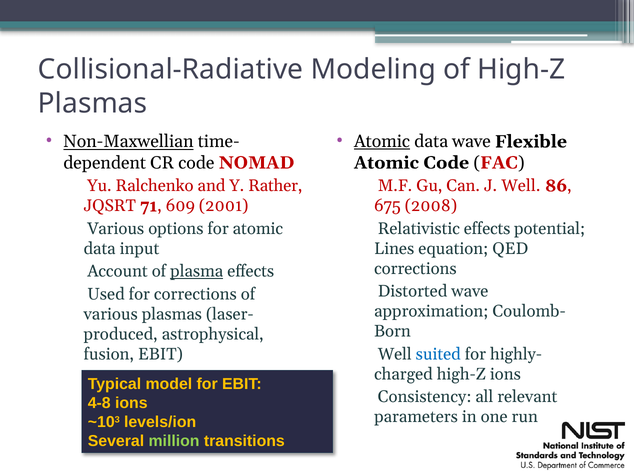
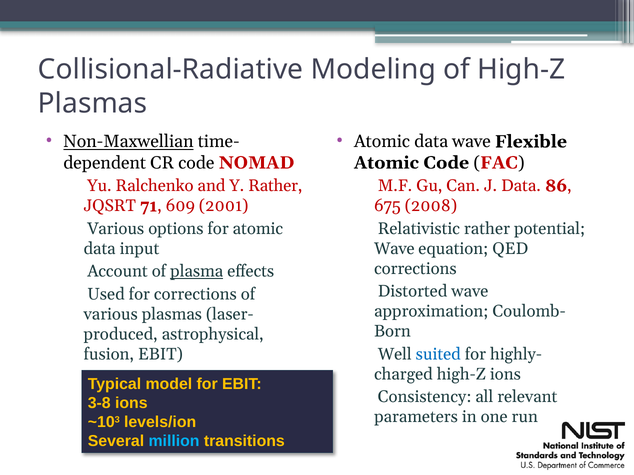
Atomic underline: present -> none (382, 142)
J Well: Well -> Data (521, 186)
Relativistic effects: effects -> rather (487, 229)
Lines: Lines -> Wave (394, 249)
4-8: 4-8 -> 3-8 (99, 404)
million colour: light green -> light blue (174, 442)
